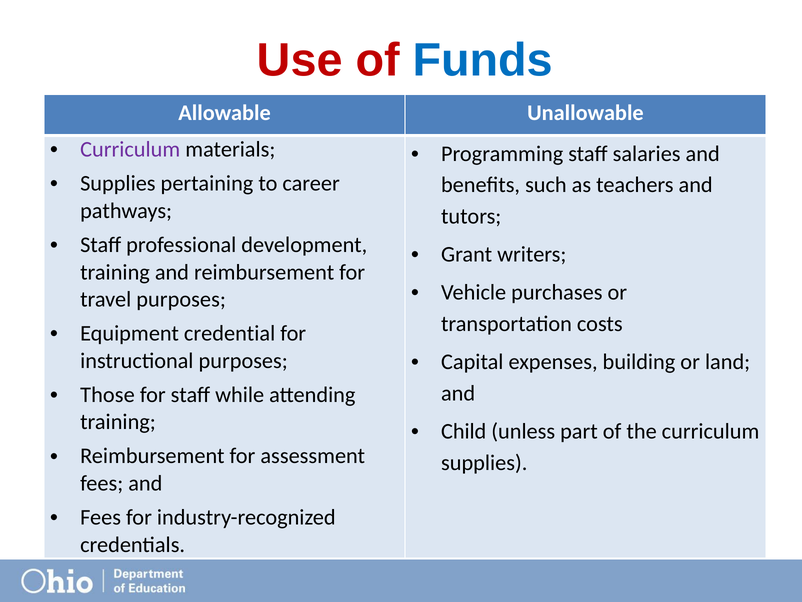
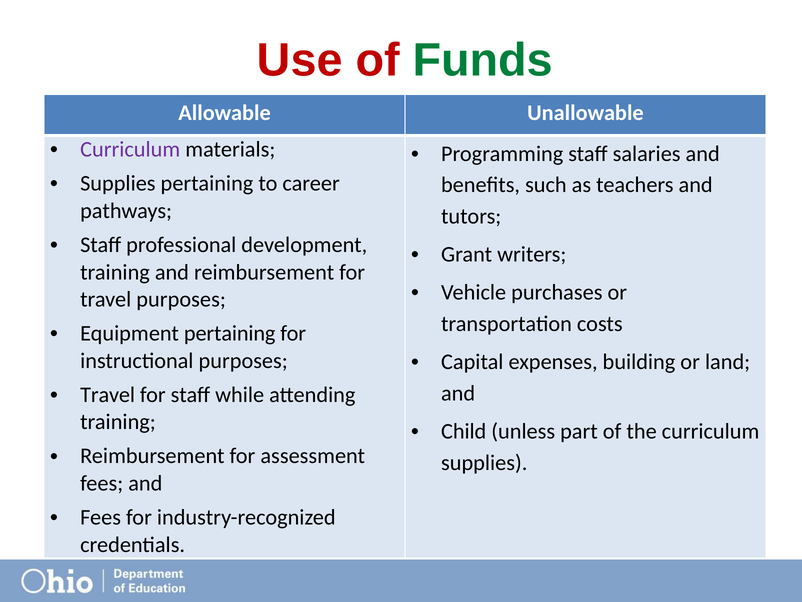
Funds colour: blue -> green (483, 60)
Equipment credential: credential -> pertaining (230, 333)
Those: Those -> Travel (108, 394)
